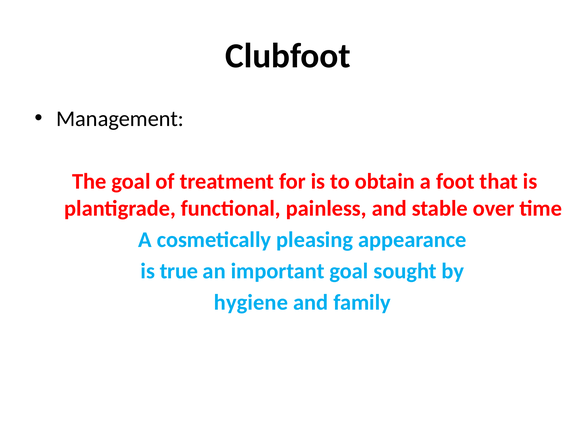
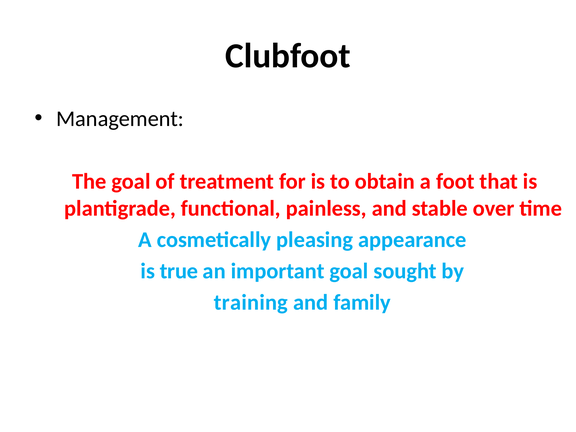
hygiene: hygiene -> training (251, 303)
